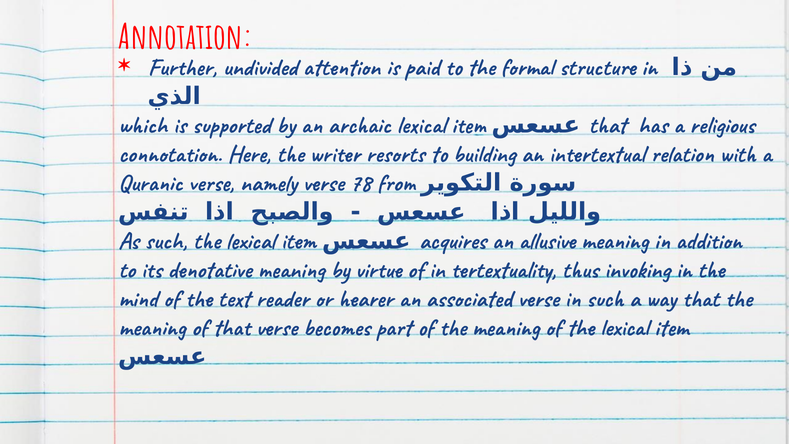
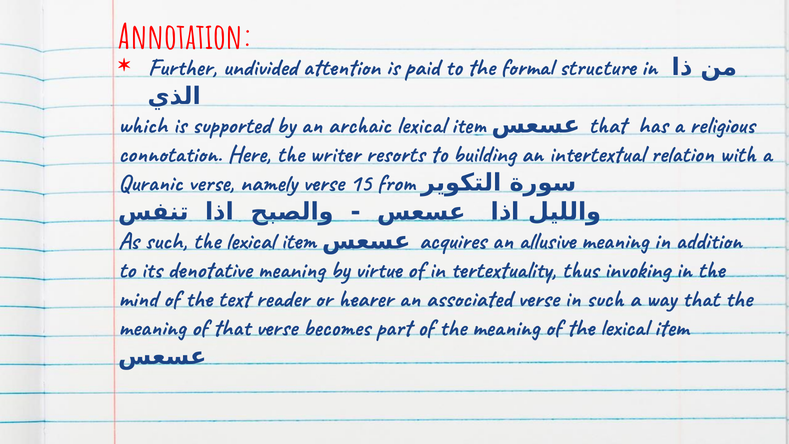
78: 78 -> 15 (360, 183)
